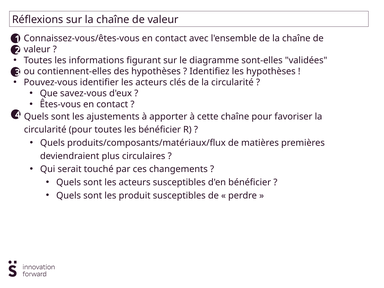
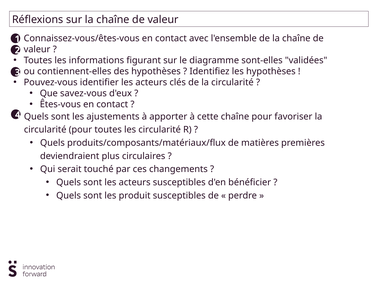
les bénéficier: bénéficier -> circularité (160, 130)
